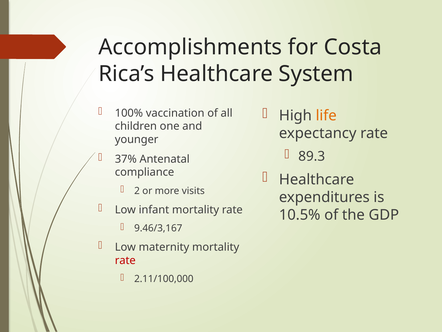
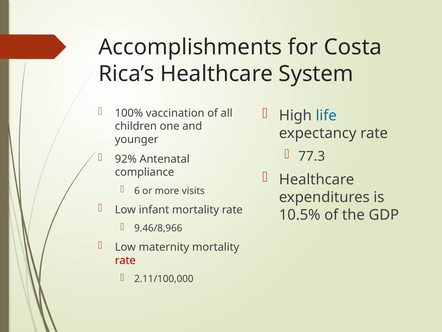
life colour: orange -> blue (326, 115)
89.3: 89.3 -> 77.3 (312, 156)
37%: 37% -> 92% (126, 159)
2: 2 -> 6 (137, 191)
9.46/3,167: 9.46/3,167 -> 9.46/8,966 (158, 228)
